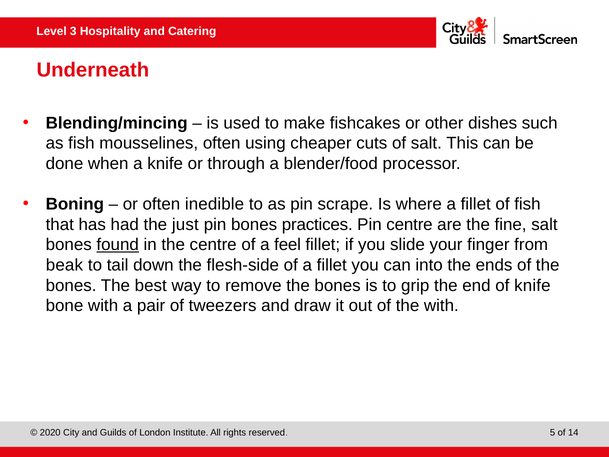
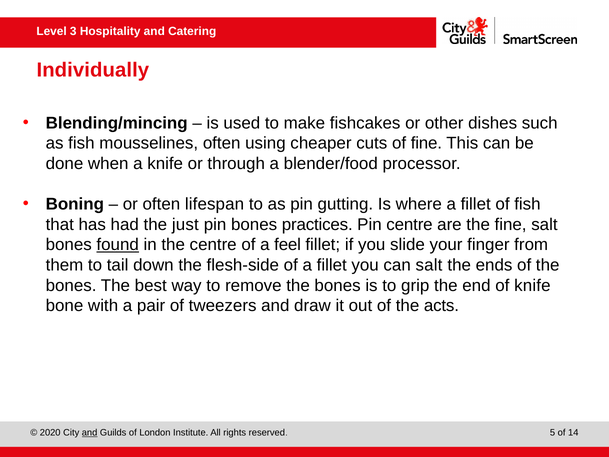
Underneath: Underneath -> Individually (93, 70)
of salt: salt -> fine (426, 143)
inedible: inedible -> lifespan (215, 204)
scrape: scrape -> gutting (345, 204)
beak: beak -> them (64, 265)
can into: into -> salt (429, 265)
the with: with -> acts (441, 306)
and underline: none -> present (90, 433)
